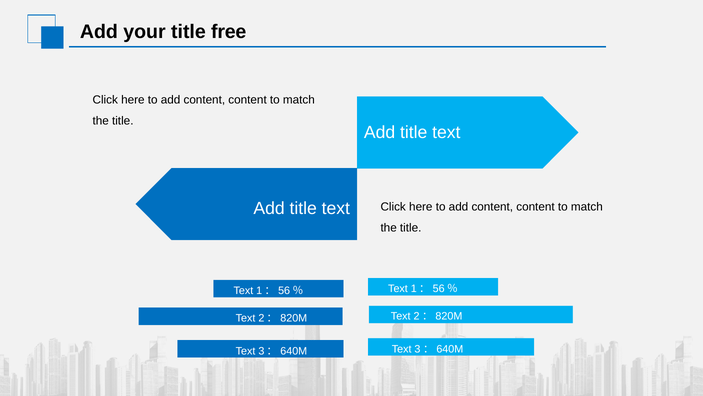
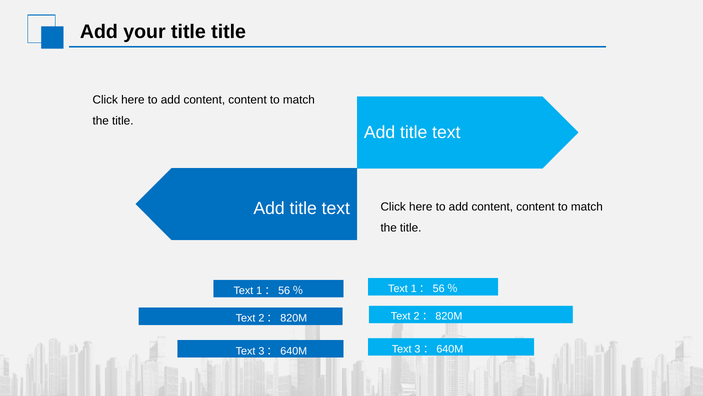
title free: free -> title (229, 32)
